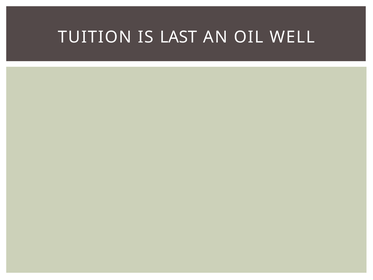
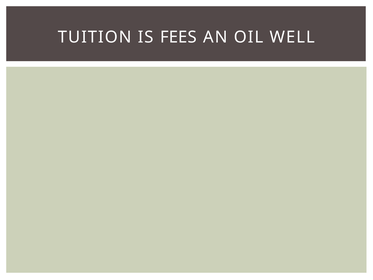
LAST: LAST -> FEES (178, 37)
